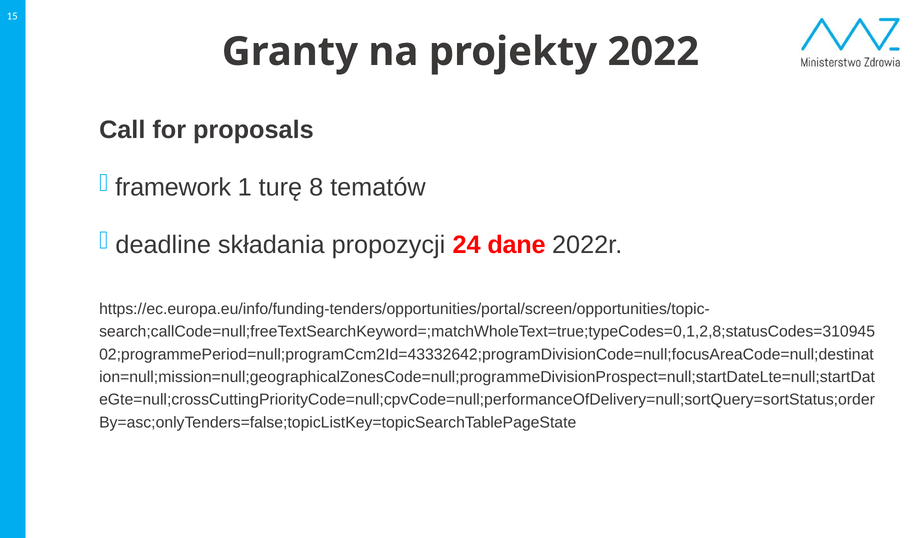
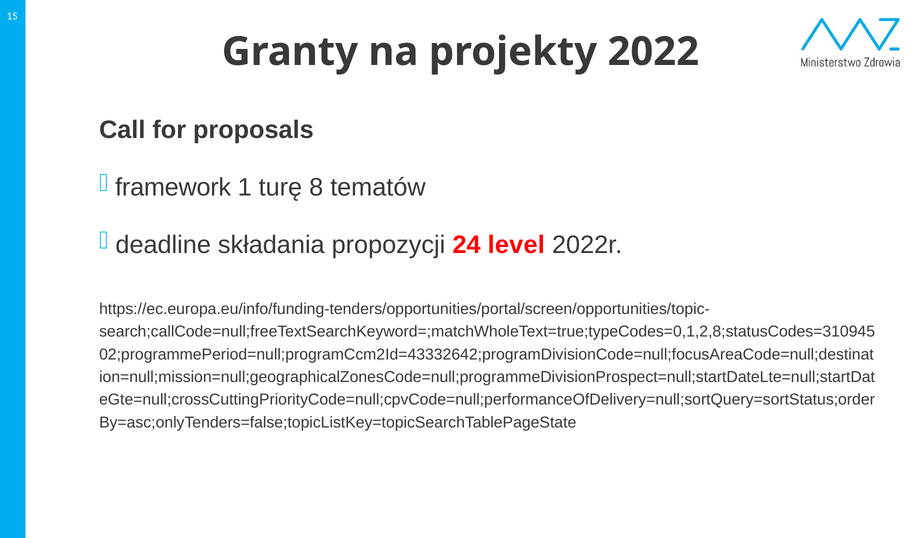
dane: dane -> level (516, 245)
